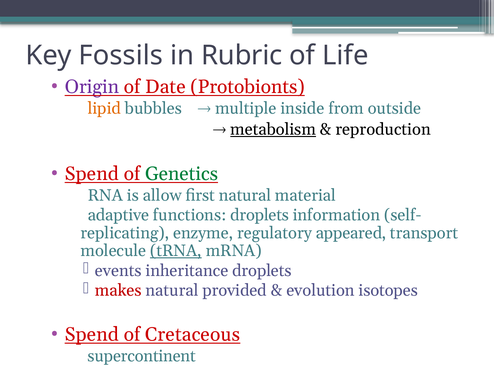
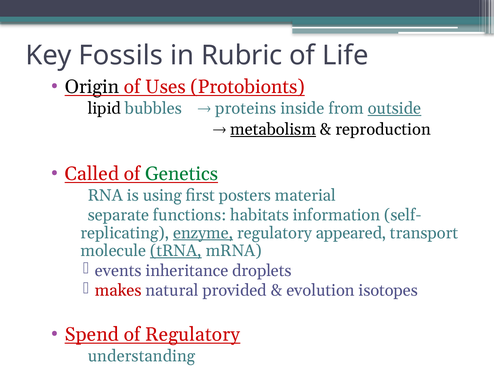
Origin colour: purple -> black (92, 87)
Date: Date -> Uses (165, 87)
lipid colour: orange -> black (104, 108)
multiple: multiple -> proteins (246, 108)
outside underline: none -> present (394, 108)
Spend: Spend -> Called (92, 174)
allow: allow -> using (162, 195)
first natural: natural -> posters (245, 195)
adaptive: adaptive -> separate (118, 215)
functions droplets: droplets -> habitats (260, 215)
enzyme underline: none -> present (203, 233)
of Cretaceous: Cretaceous -> Regulatory (193, 334)
supercontinent: supercontinent -> understanding (142, 355)
